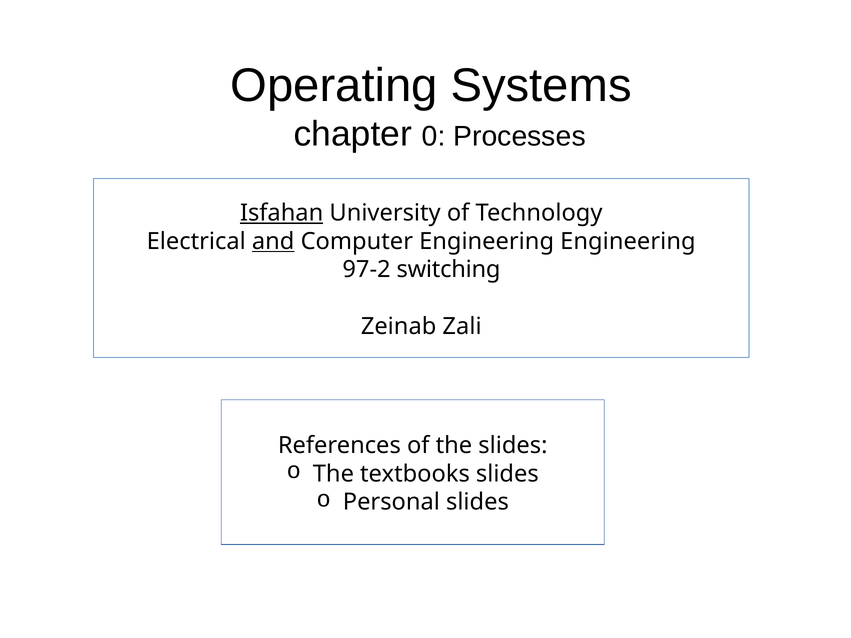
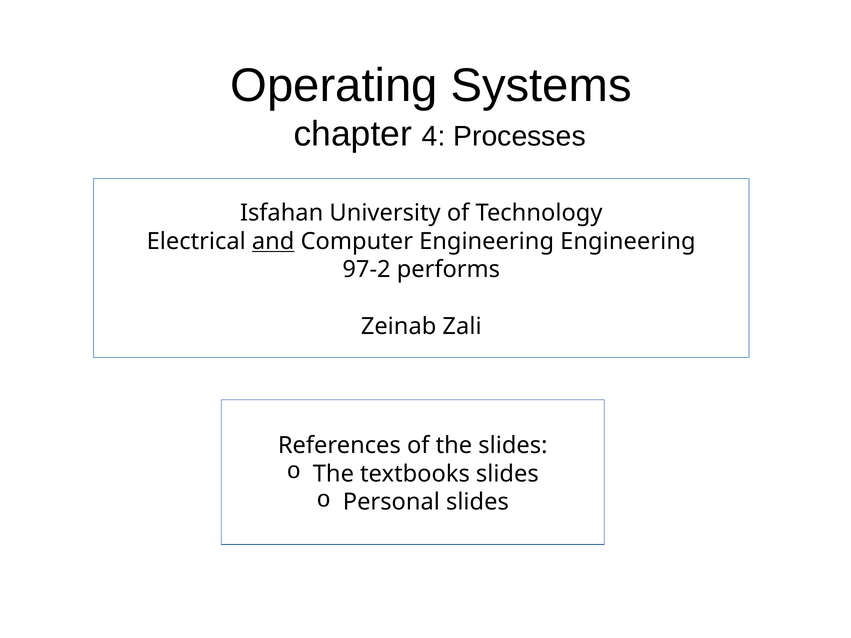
0: 0 -> 4 (434, 137)
Isfahan underline: present -> none (282, 213)
switching: switching -> performs (448, 270)
